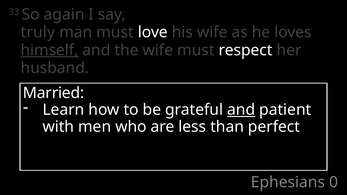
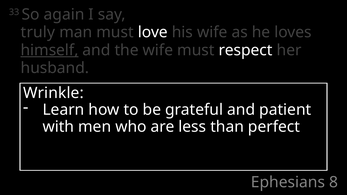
Married: Married -> Wrinkle (53, 93)
and underline: present -> none (241, 110)
0: 0 -> 8 (334, 182)
